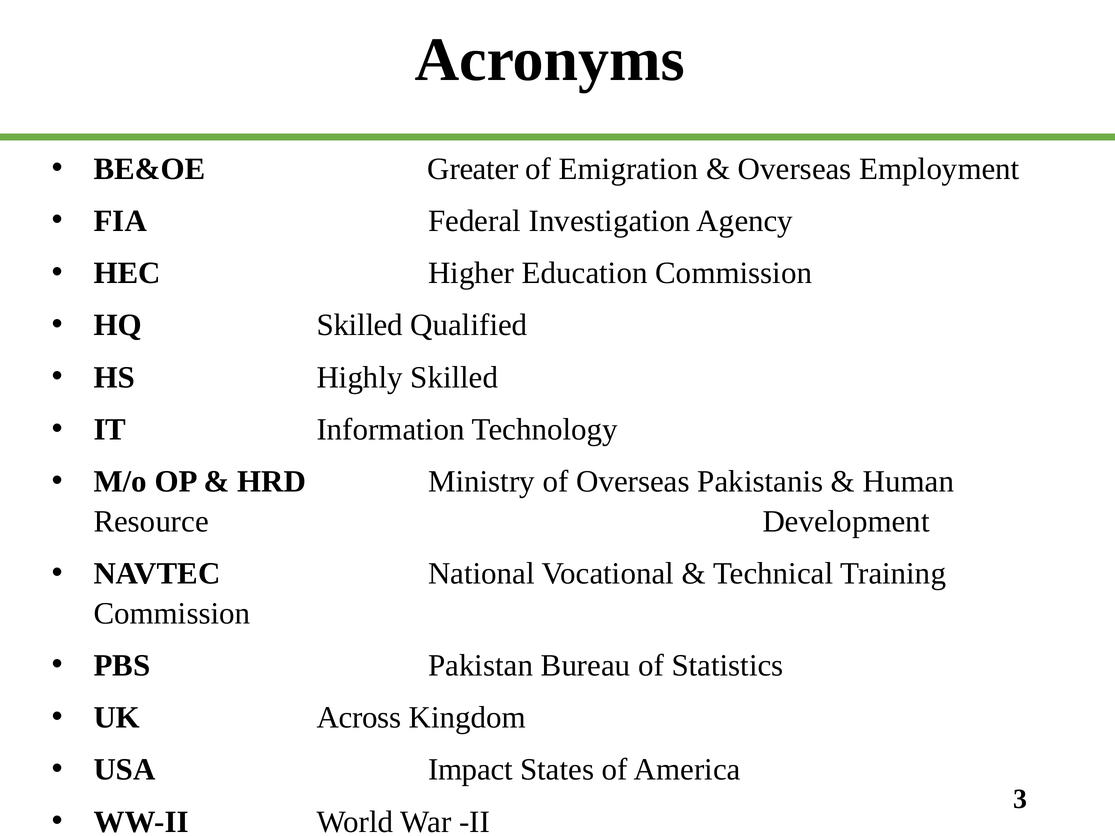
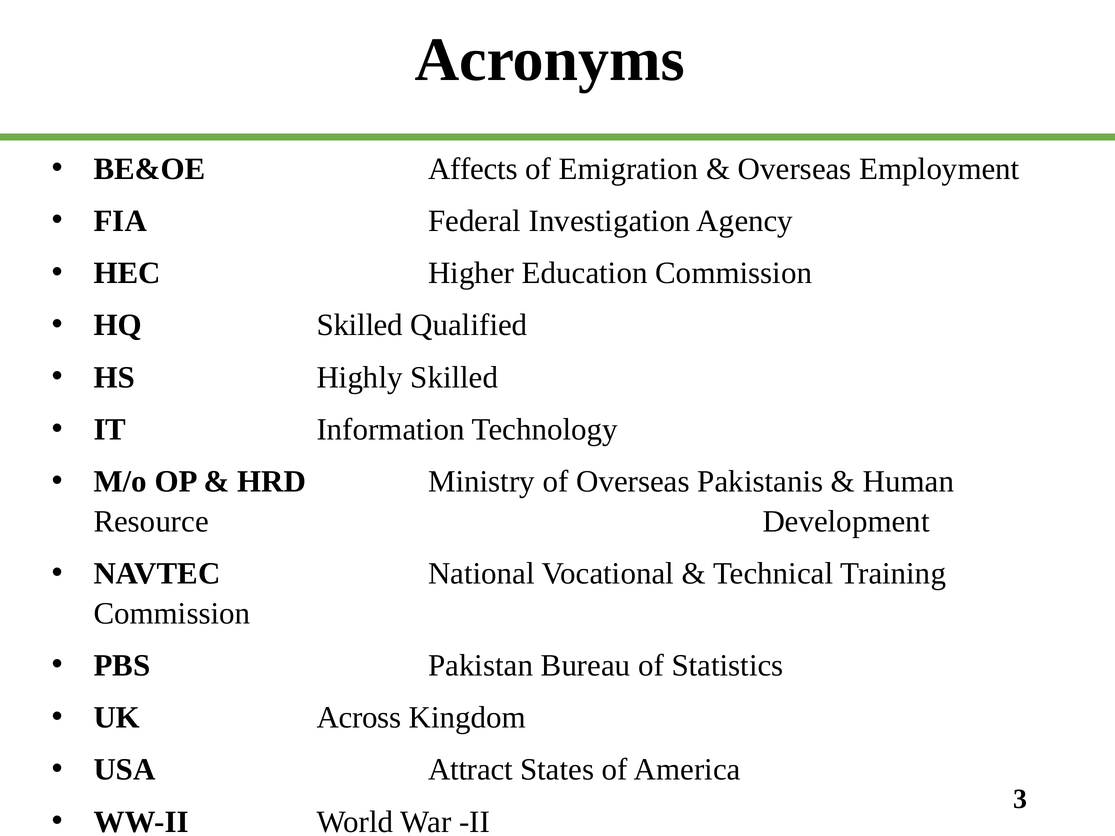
Greater: Greater -> Affects (473, 169)
Impact: Impact -> Attract (470, 770)
